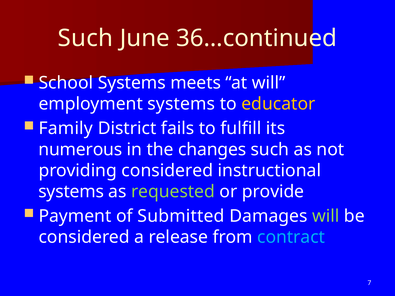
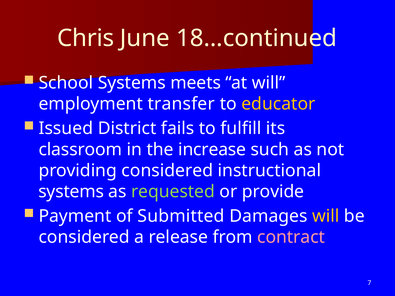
Such: Such -> Chris (86, 38)
36…continued: 36…continued -> 18…continued (257, 38)
employment systems: systems -> transfer (181, 104)
Family: Family -> Issued (66, 129)
numerous: numerous -> classroom (80, 150)
changes: changes -> increase (212, 150)
will colour: light green -> yellow (326, 216)
contract colour: light blue -> pink (291, 237)
